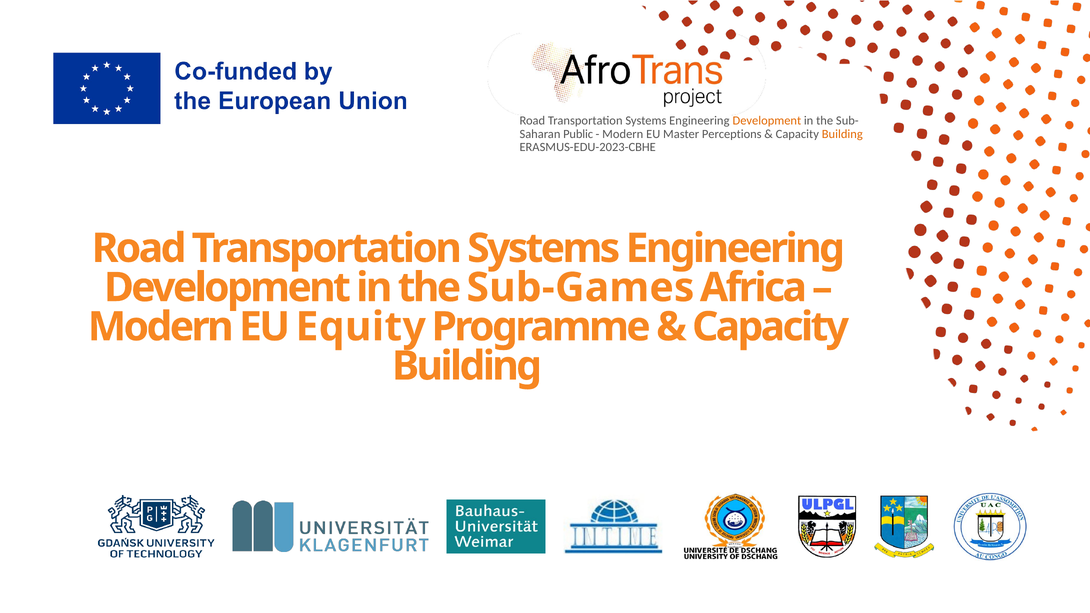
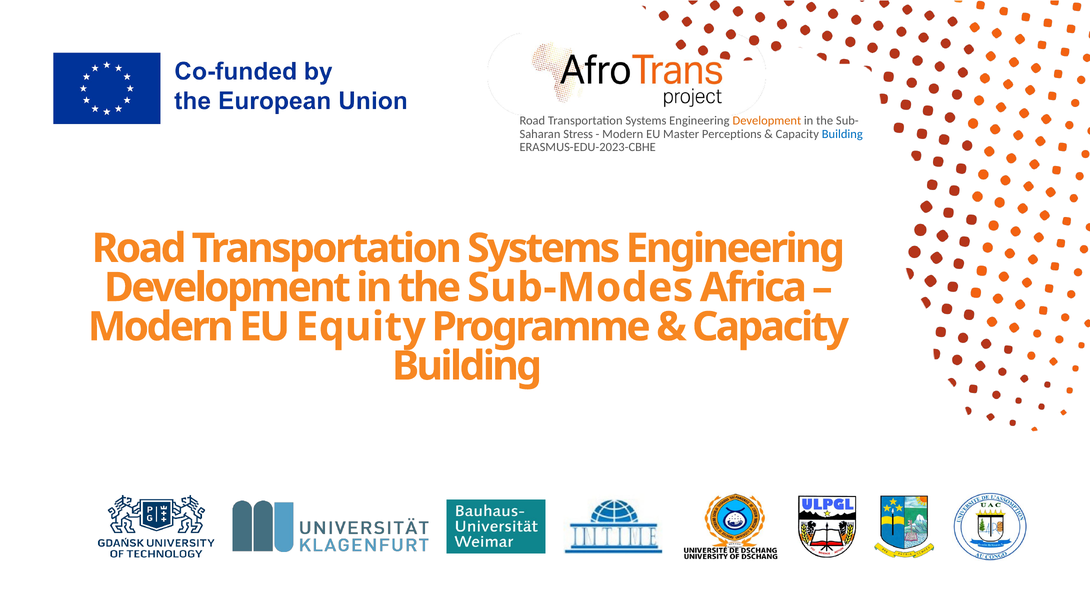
Public: Public -> Stress (578, 134)
Building colour: orange -> blue (842, 134)
Sub-Games: Sub-Games -> Sub-Modes (580, 288)
